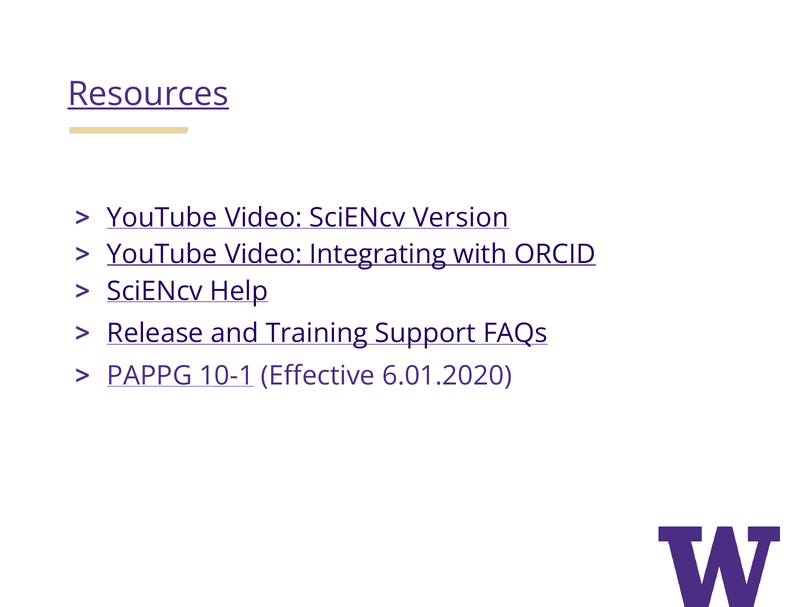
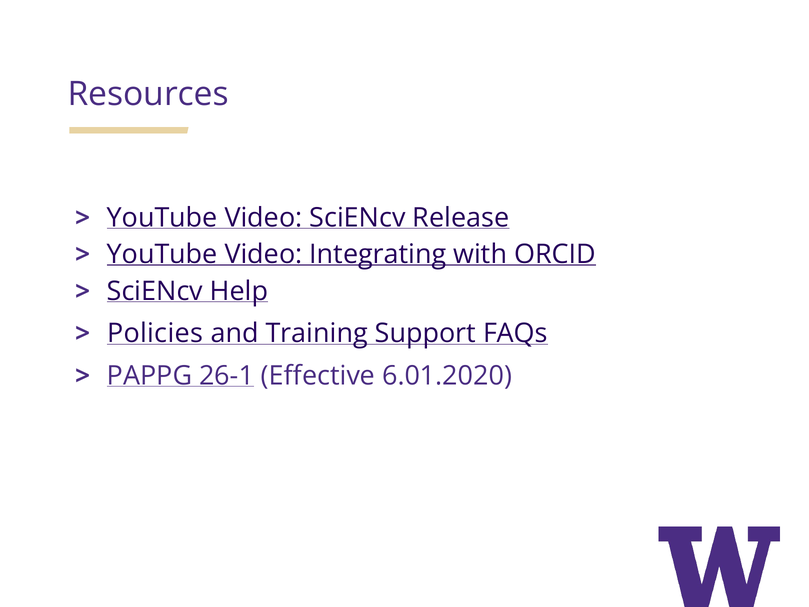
Resources underline: present -> none (148, 94)
Version: Version -> Release (461, 218)
Release: Release -> Policies (155, 333)
10-1: 10-1 -> 26-1 (227, 376)
